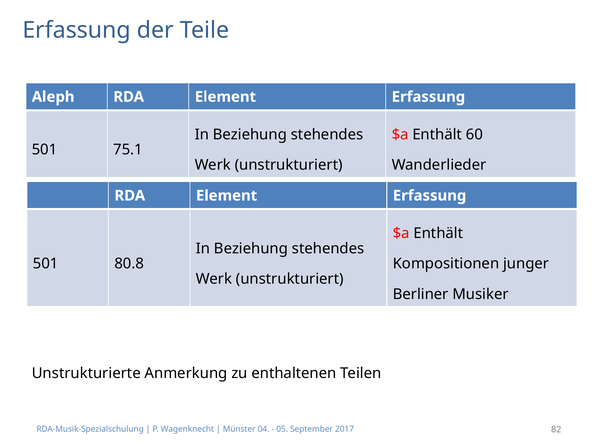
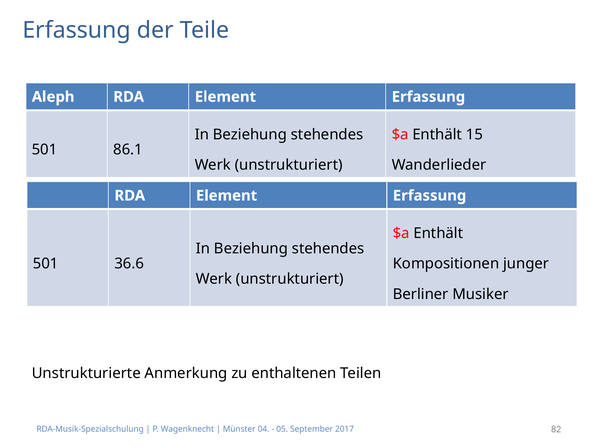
60: 60 -> 15 (474, 134)
75.1: 75.1 -> 86.1 (128, 150)
80.8: 80.8 -> 36.6 (129, 264)
